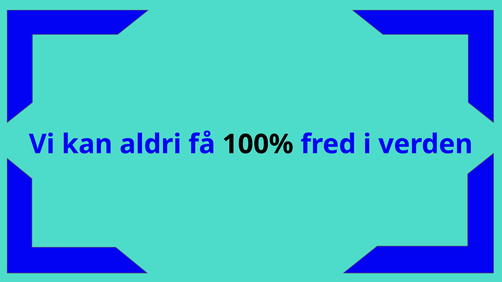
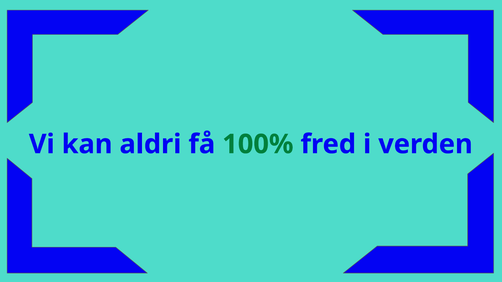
100% colour: black -> green (258, 144)
